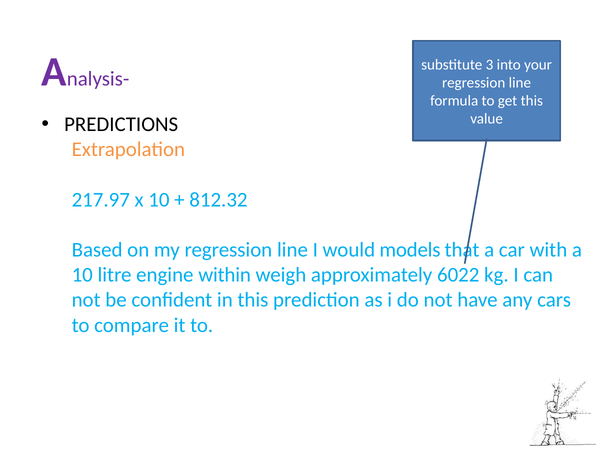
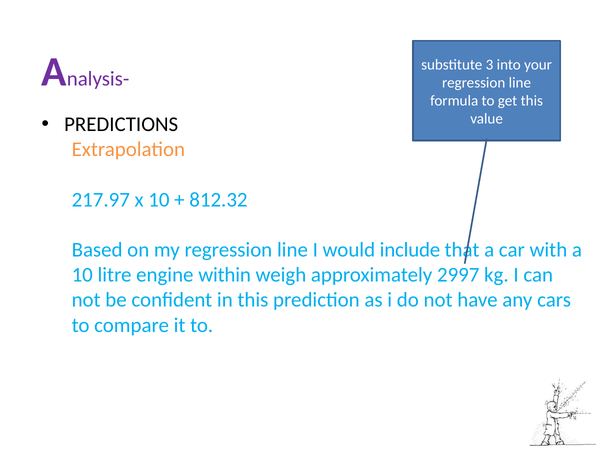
models: models -> include (410, 250)
6022: 6022 -> 2997 (458, 275)
